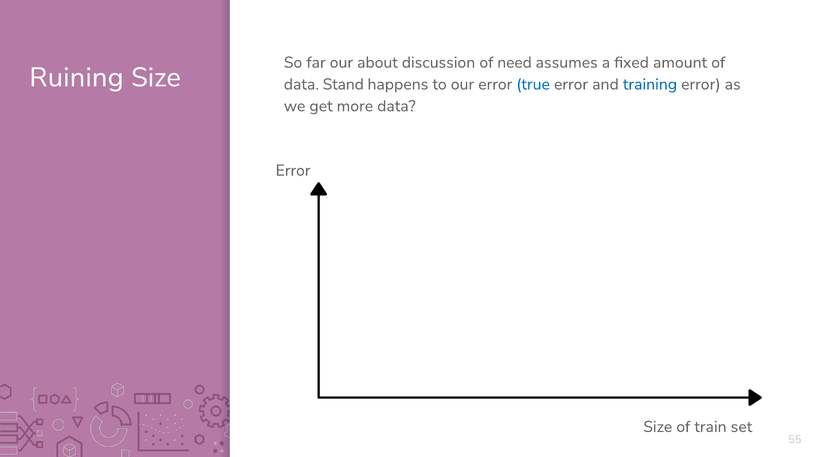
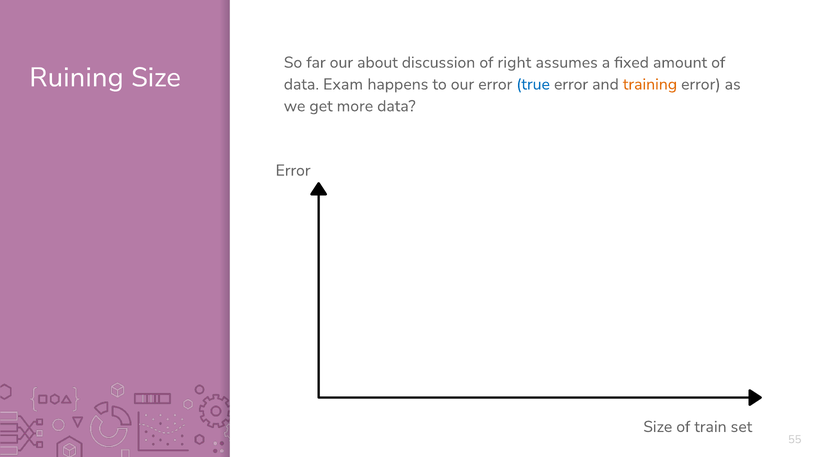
need: need -> right (514, 63)
Stand: Stand -> Exam (343, 84)
training colour: blue -> orange (650, 84)
